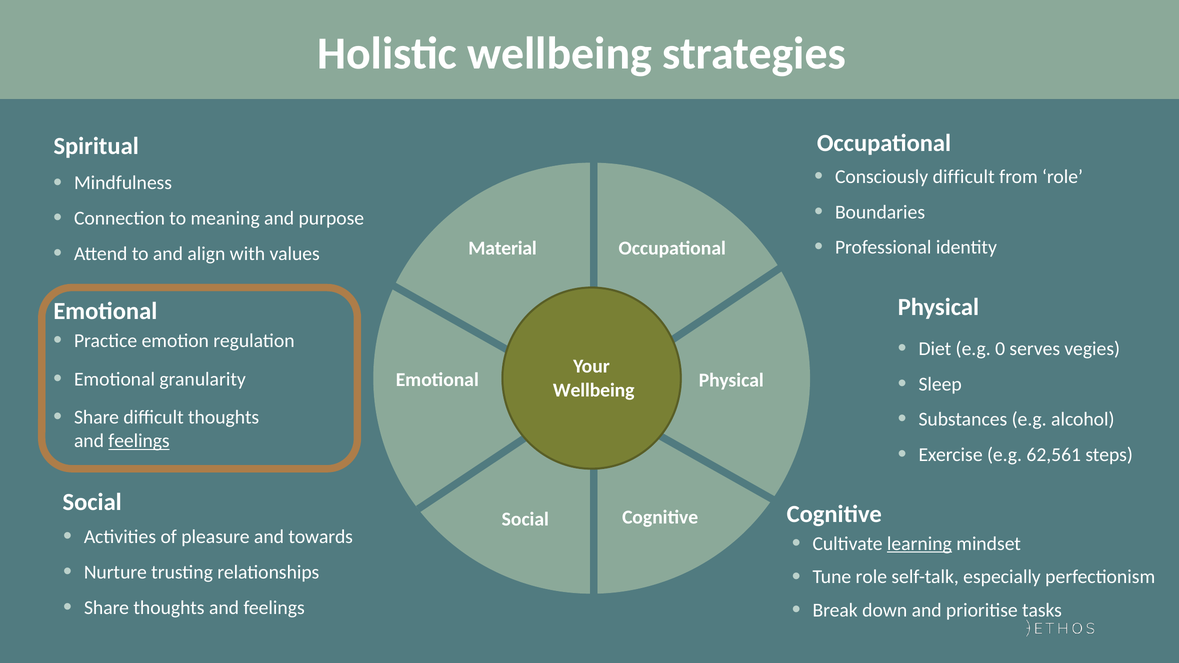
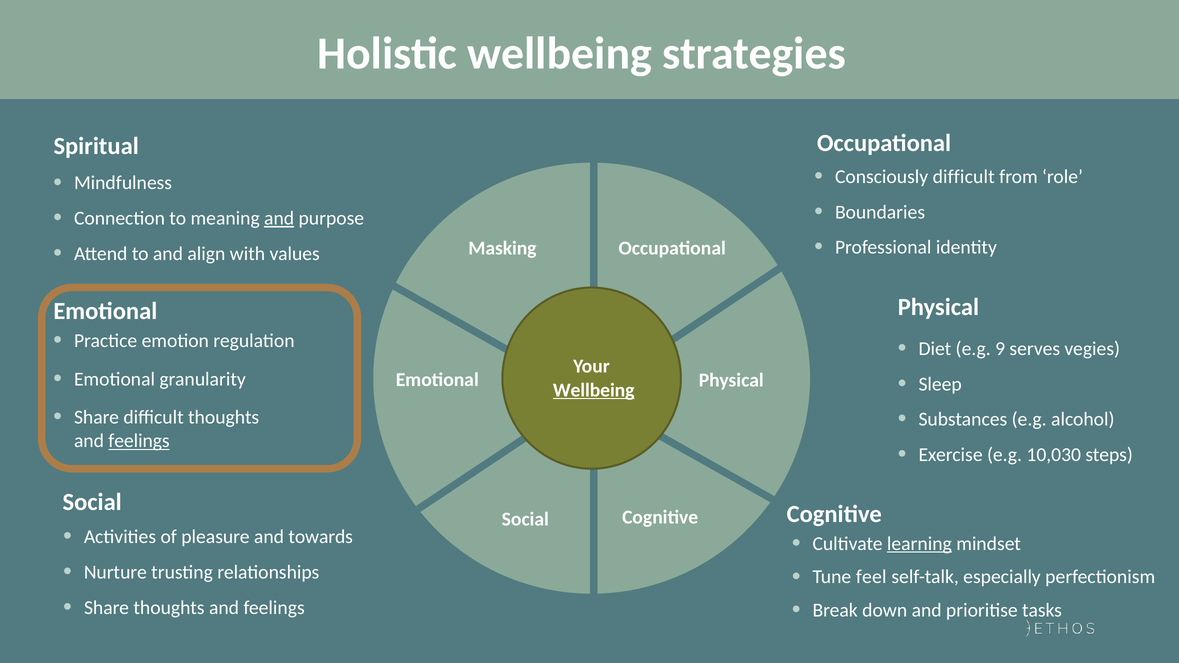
and underline: none -> present (279, 218)
Material: Material -> Masking (502, 249)
0: 0 -> 9 (1000, 349)
Wellbeing underline: none -> present (594, 390)
62,561: 62,561 -> 10,030 (1054, 455)
Tune role: role -> feel (871, 577)
